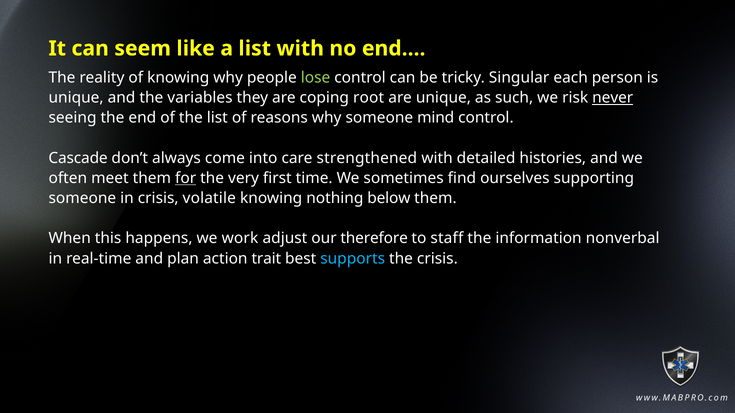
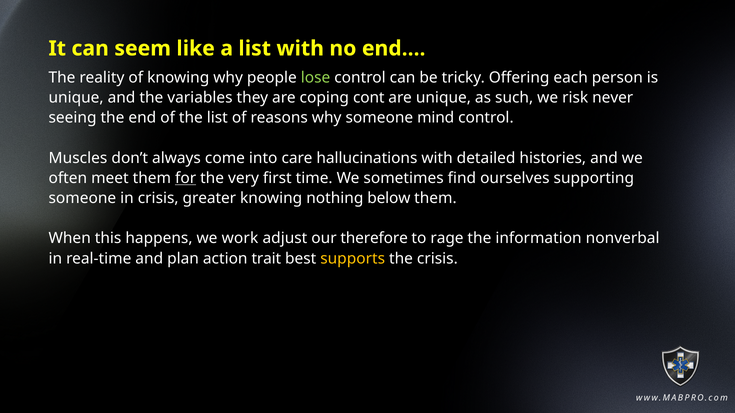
Singular: Singular -> Offering (519, 78)
root: root -> cont (369, 98)
never underline: present -> none (613, 98)
Cascade: Cascade -> Muscles (78, 158)
strengthened: strengthened -> hallucinations (367, 158)
volatile: volatile -> greater (209, 198)
staff: staff -> rage (447, 239)
supports colour: light blue -> yellow (353, 259)
